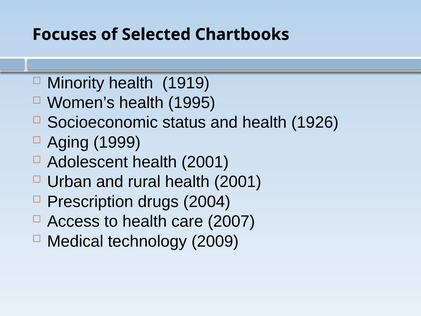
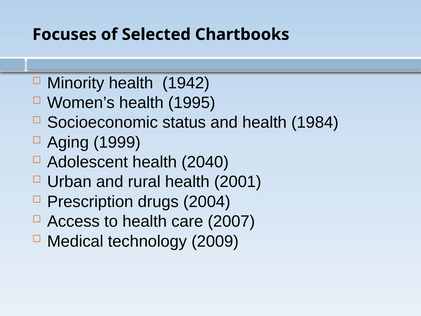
1919: 1919 -> 1942 (186, 83)
1926: 1926 -> 1984 (315, 122)
Adolescent health 2001: 2001 -> 2040 (205, 162)
